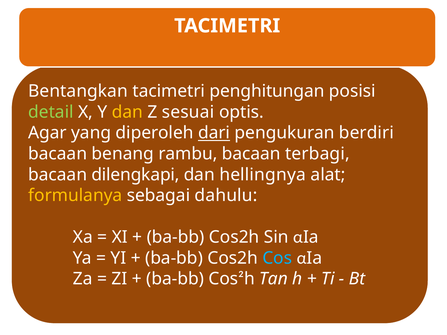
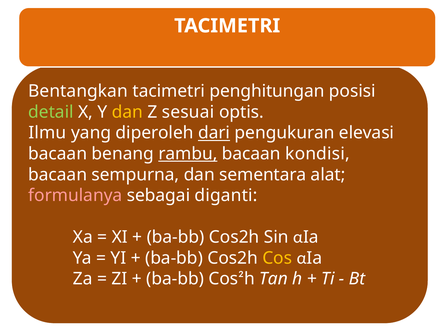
Agar: Agar -> Ilmu (47, 133)
berdiri: berdiri -> elevasi (367, 133)
rambu underline: none -> present (188, 154)
terbagi: terbagi -> kondisi (317, 154)
dilengkapi: dilengkapi -> sempurna (135, 175)
hellingnya: hellingnya -> sementara (263, 175)
formulanya colour: yellow -> pink (75, 196)
dahulu: dahulu -> diganti (226, 196)
Cos colour: light blue -> yellow (277, 258)
